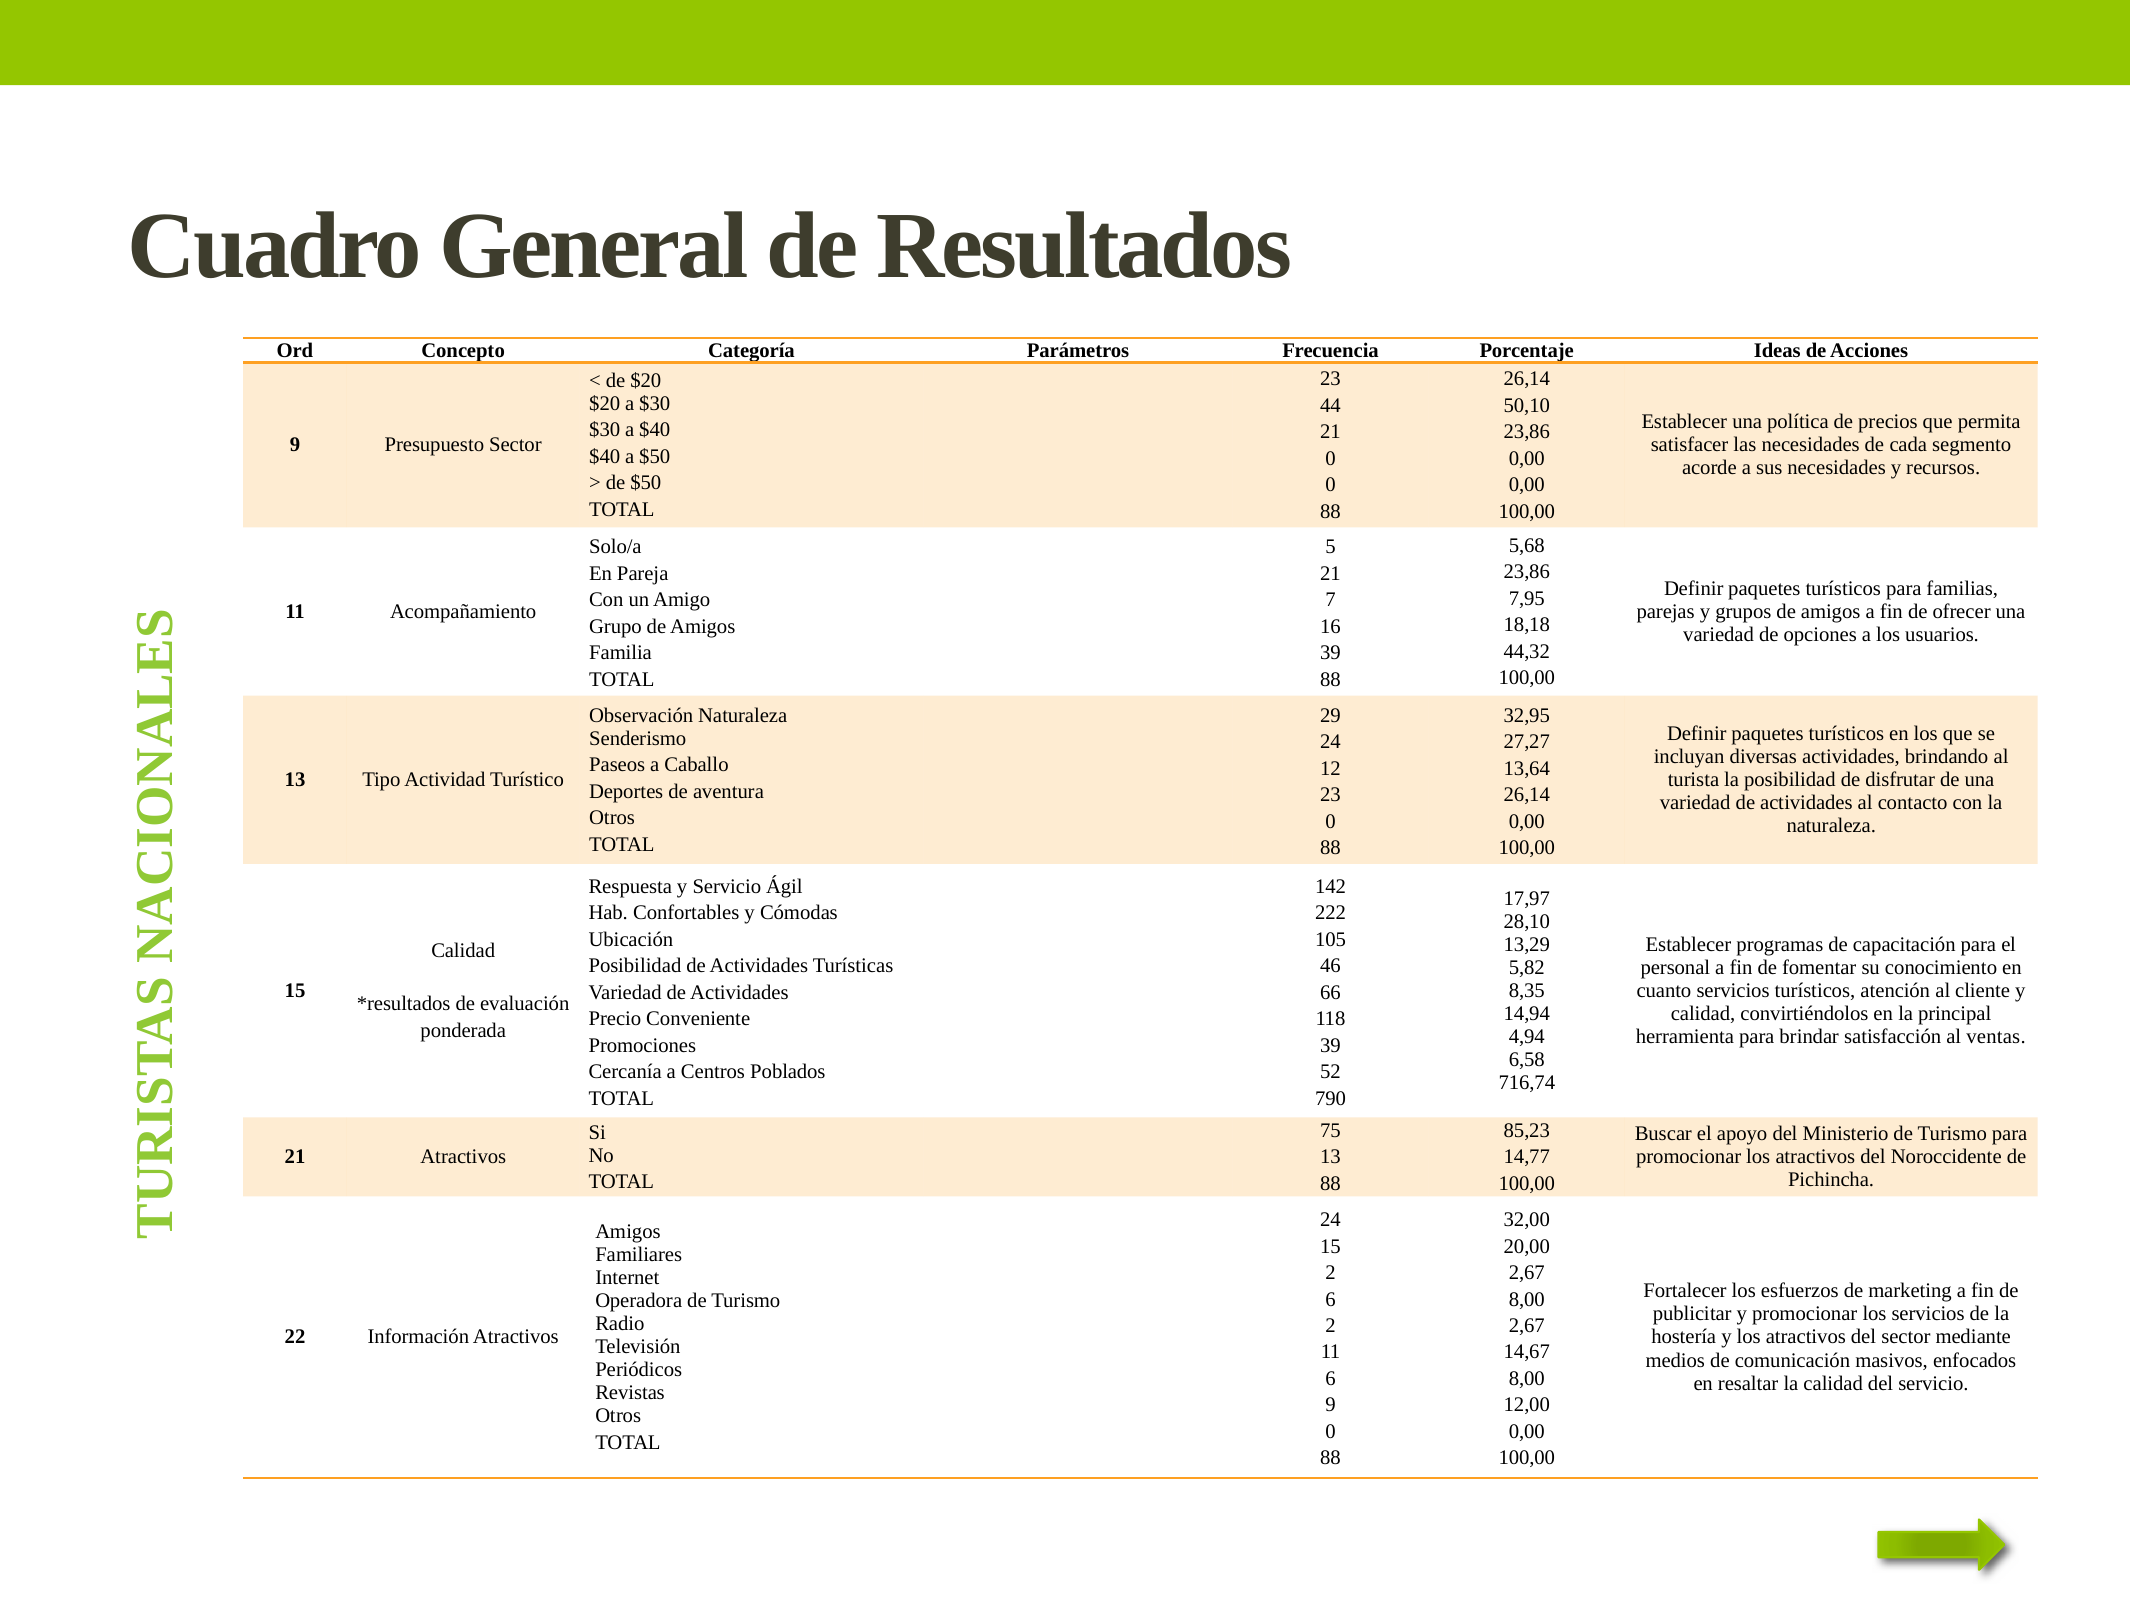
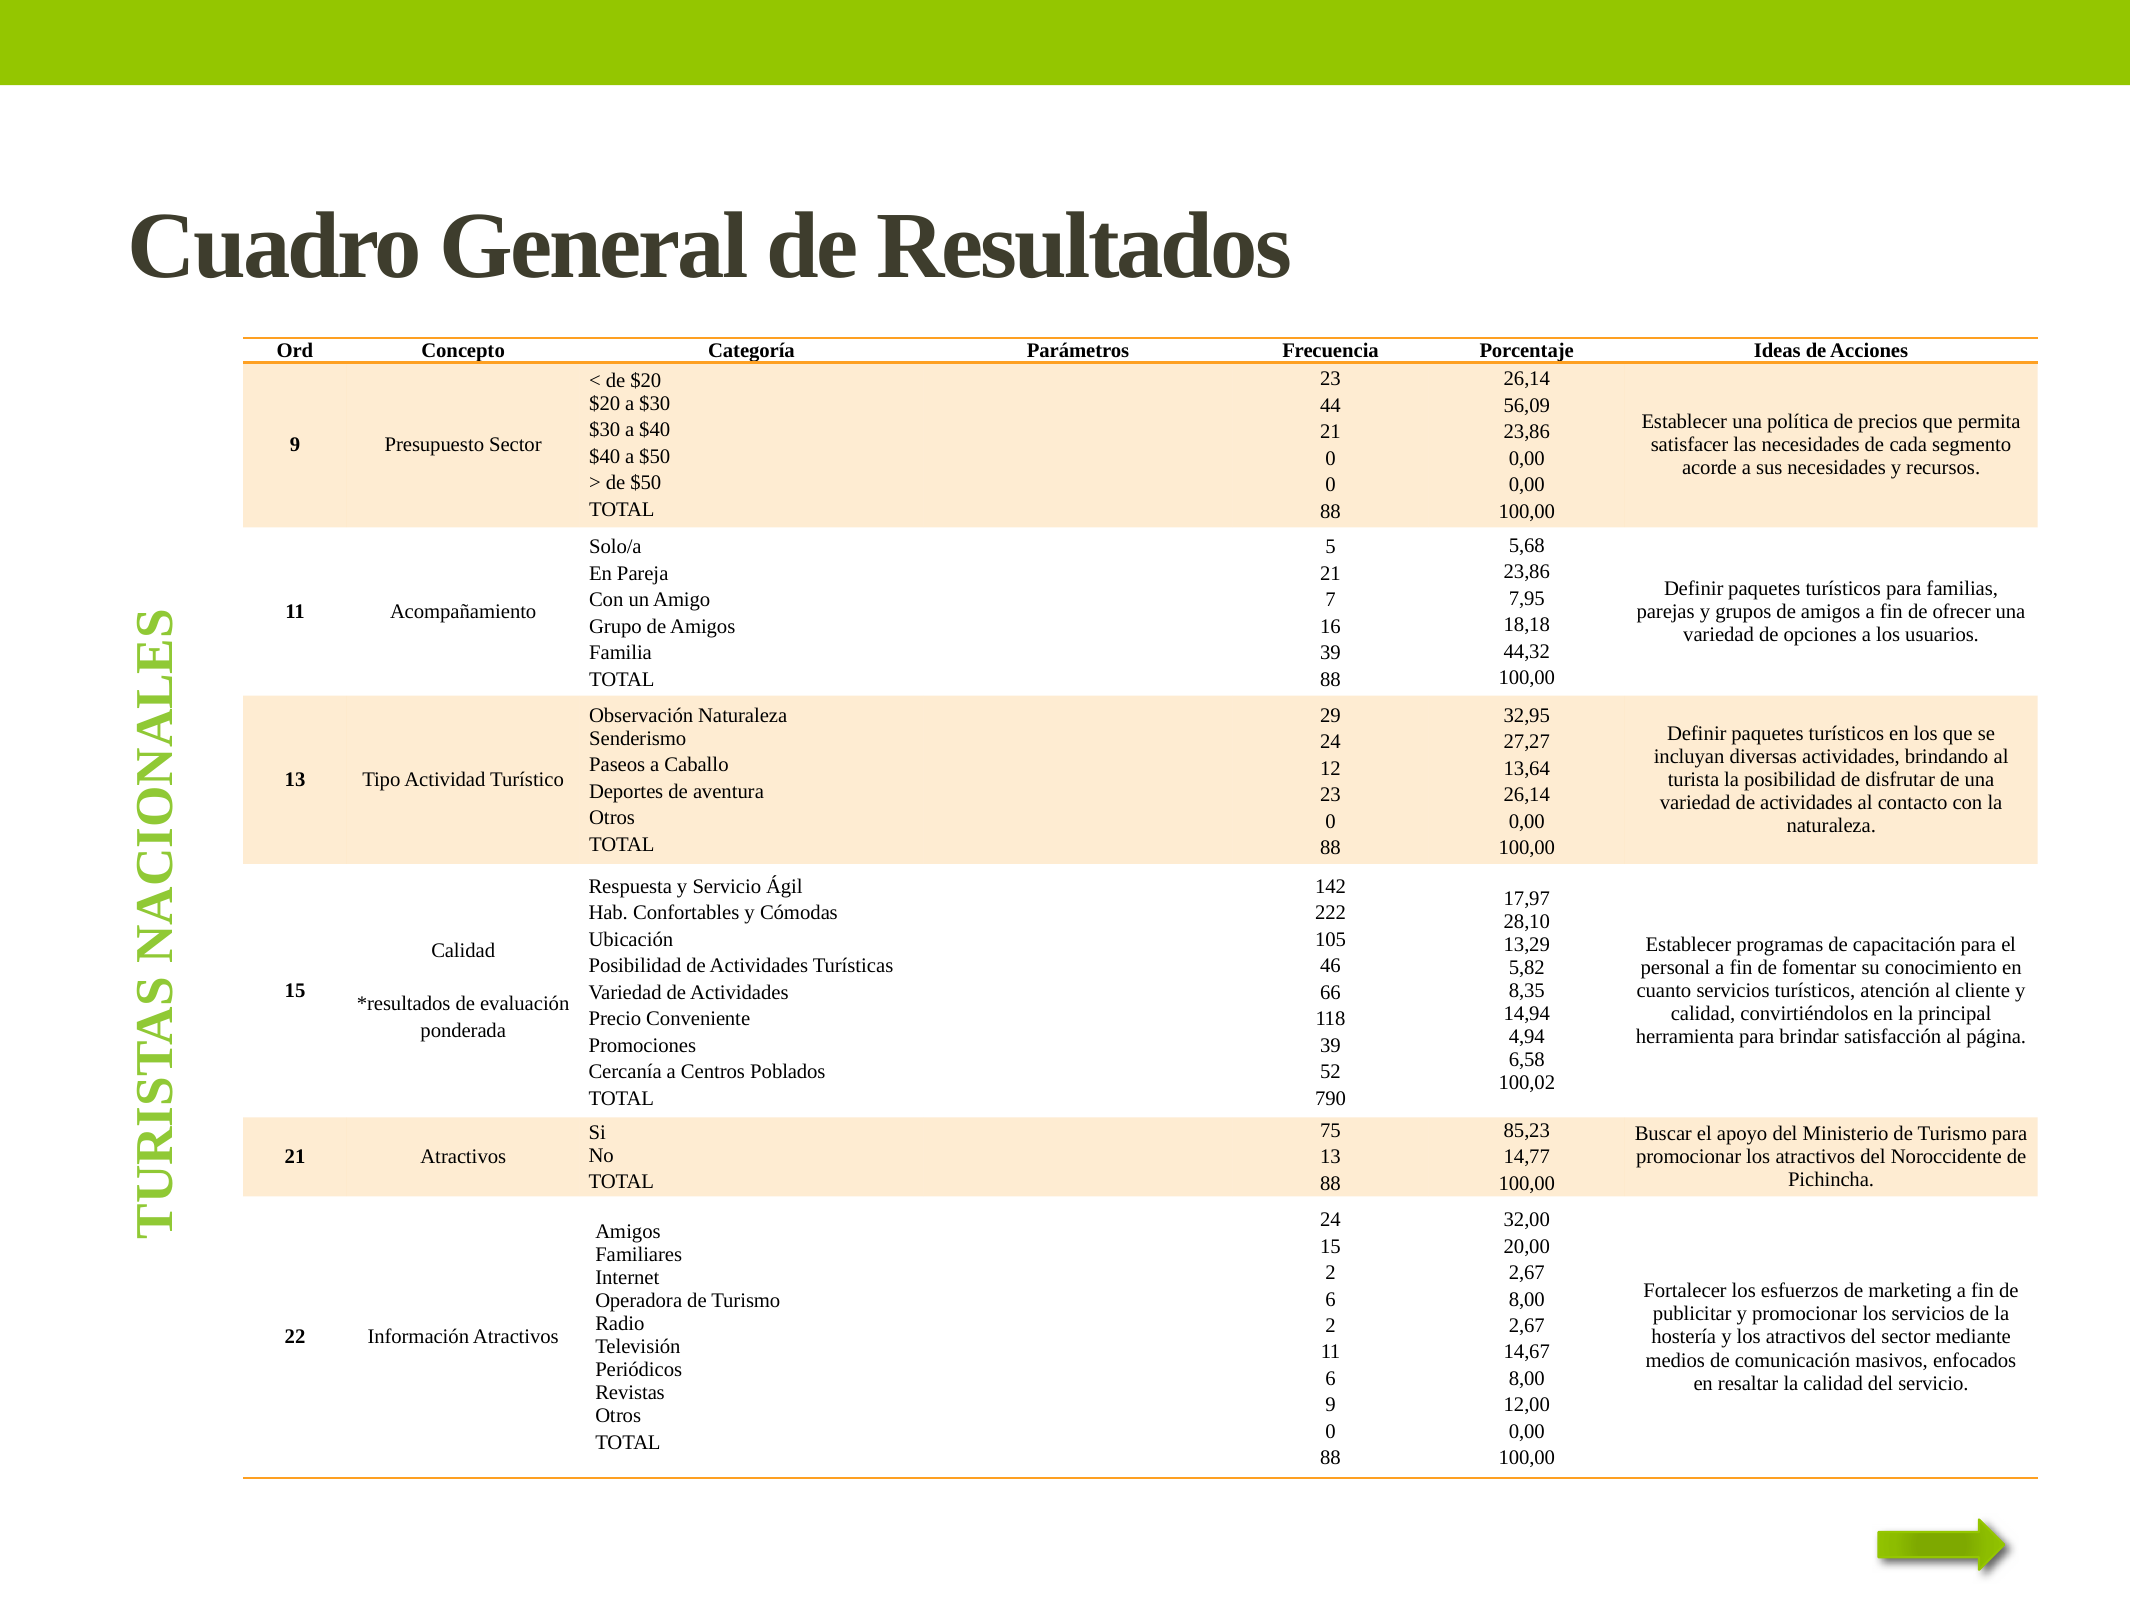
50,10: 50,10 -> 56,09 (1527, 405)
ventas: ventas -> página (1996, 1037)
716,74: 716,74 -> 100,02 (1527, 1083)
